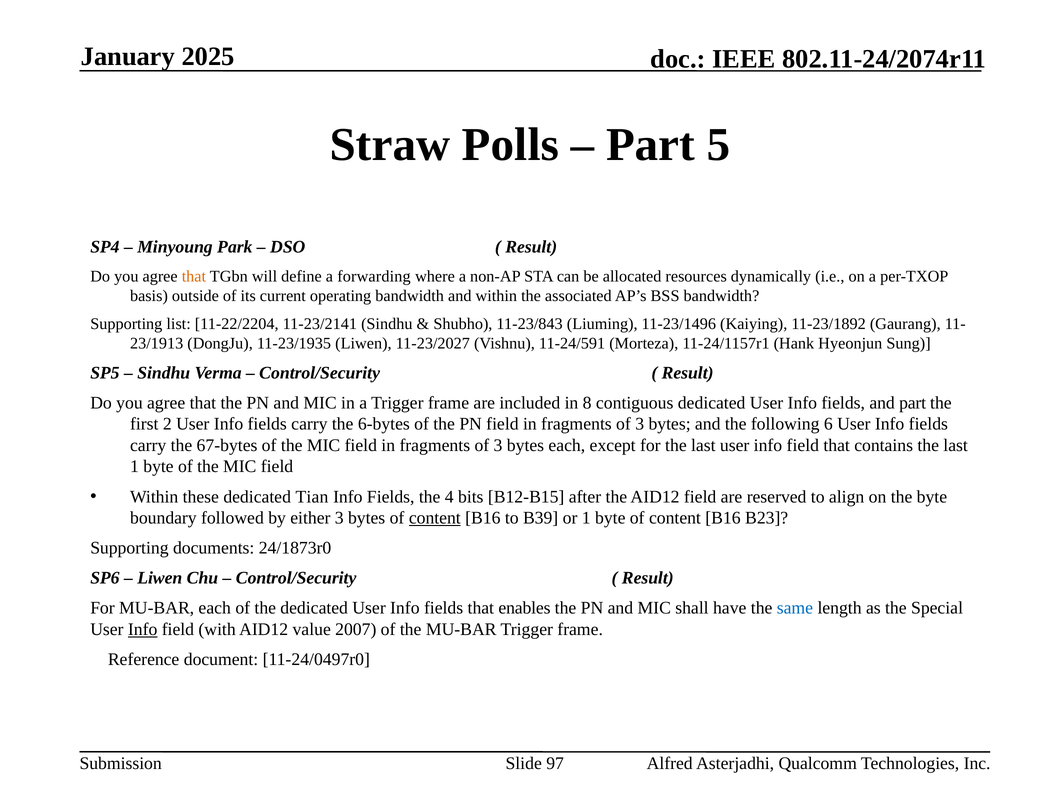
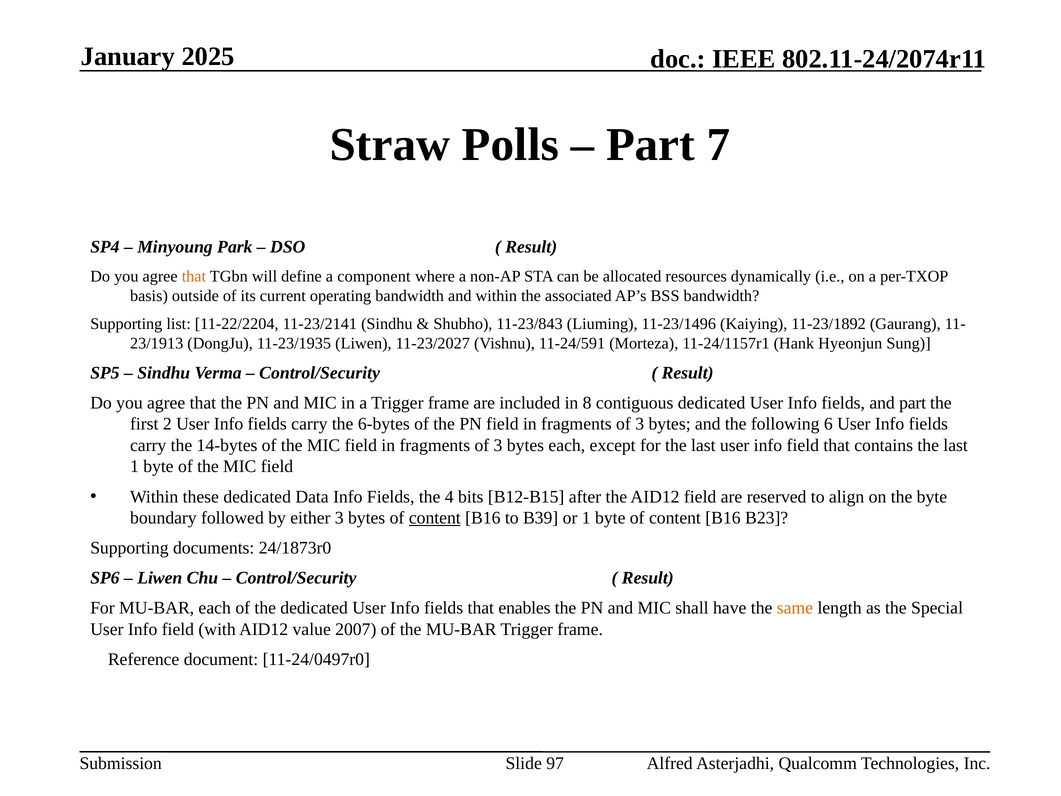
5: 5 -> 7 (719, 145)
forwarding: forwarding -> component (374, 276)
67-bytes: 67-bytes -> 14-bytes (227, 445)
Tian: Tian -> Data (312, 497)
same colour: blue -> orange (795, 608)
Info underline: present -> none (143, 629)
